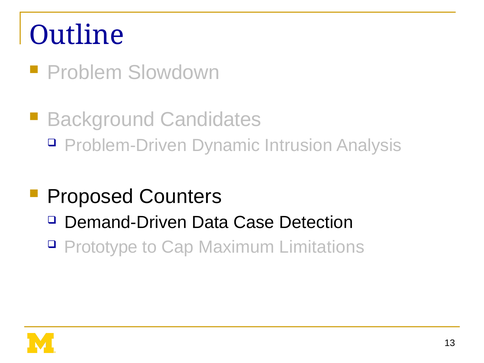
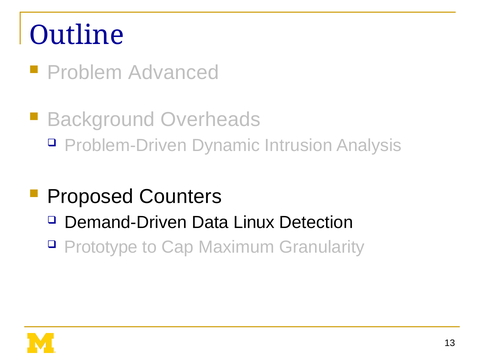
Slowdown: Slowdown -> Advanced (174, 72)
Candidates: Candidates -> Overheads (211, 119)
Case: Case -> Linux (254, 222)
Limitations: Limitations -> Granularity (322, 247)
